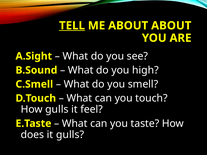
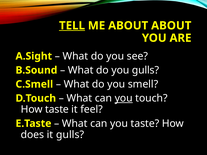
you high: high -> gulls (145, 70)
you underline: none -> present (124, 98)
How gulls: gulls -> taste (57, 110)
